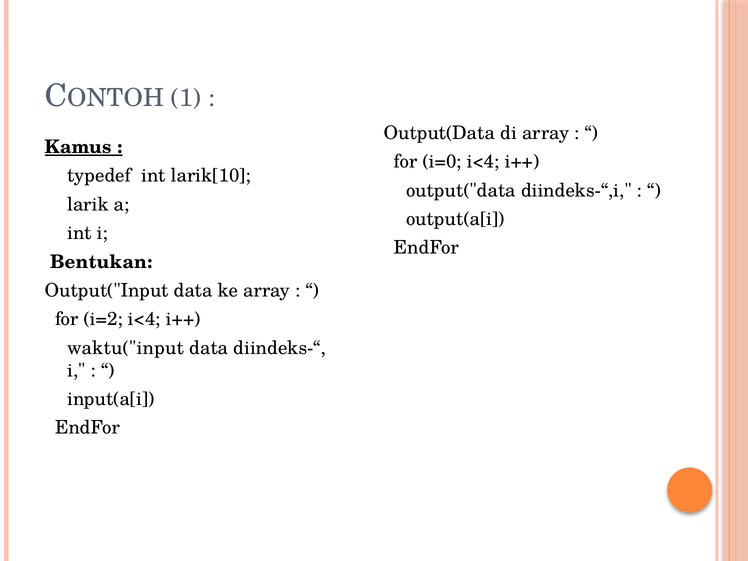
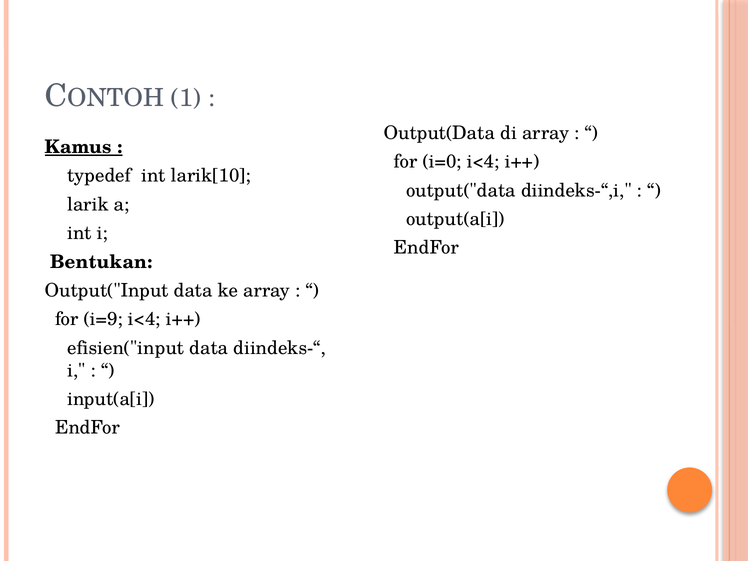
i=2: i=2 -> i=9 (103, 319)
waktu("input: waktu("input -> efisien("input (126, 348)
